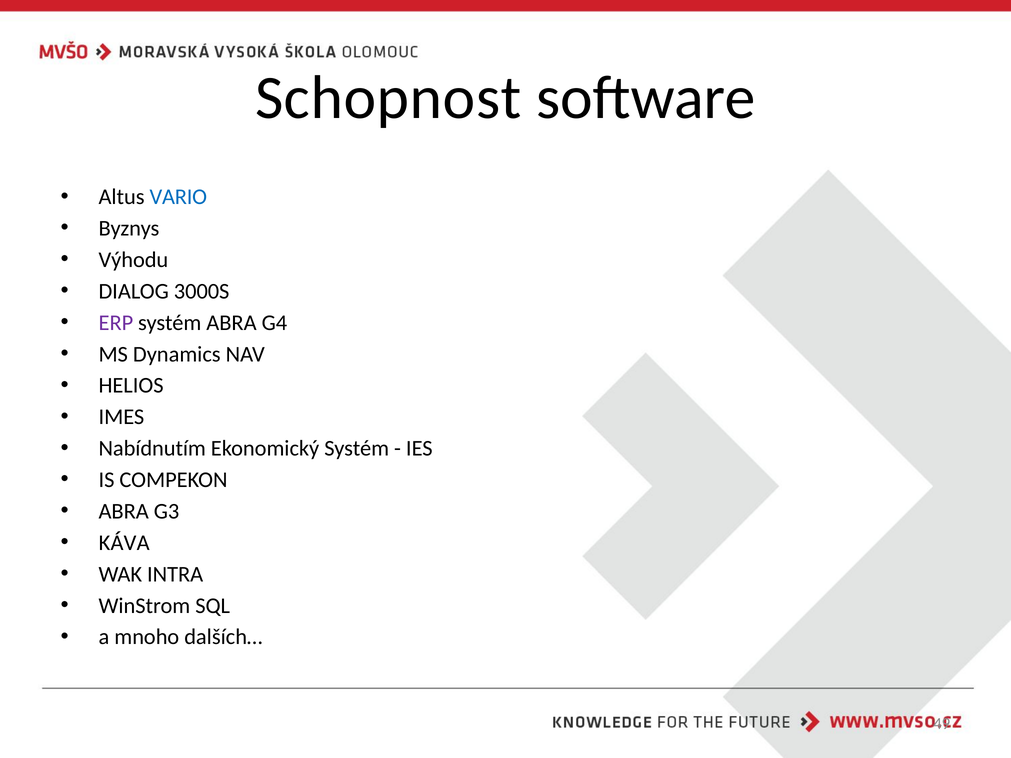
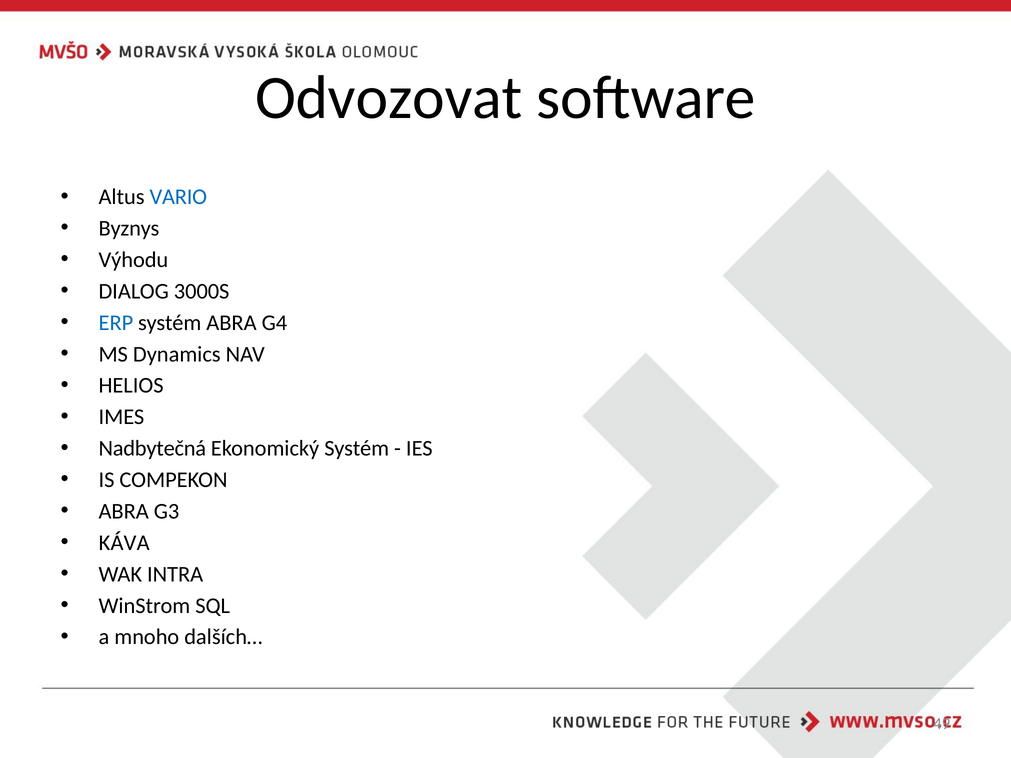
Schopnost: Schopnost -> Odvozovat (389, 98)
ERP colour: purple -> blue (116, 323)
Nabídnutím: Nabídnutím -> Nadbytečná (152, 449)
